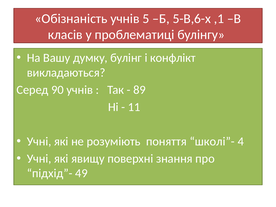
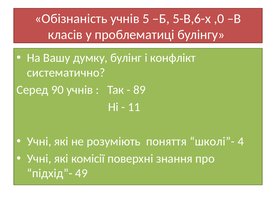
,1: ,1 -> ,0 (219, 19)
викладаються: викладаються -> систематично (66, 73)
явищу: явищу -> комісії (88, 159)
